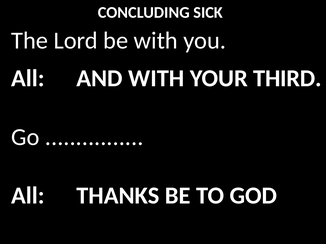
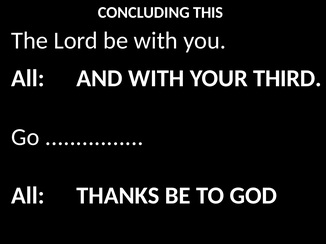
SICK: SICK -> THIS (208, 13)
